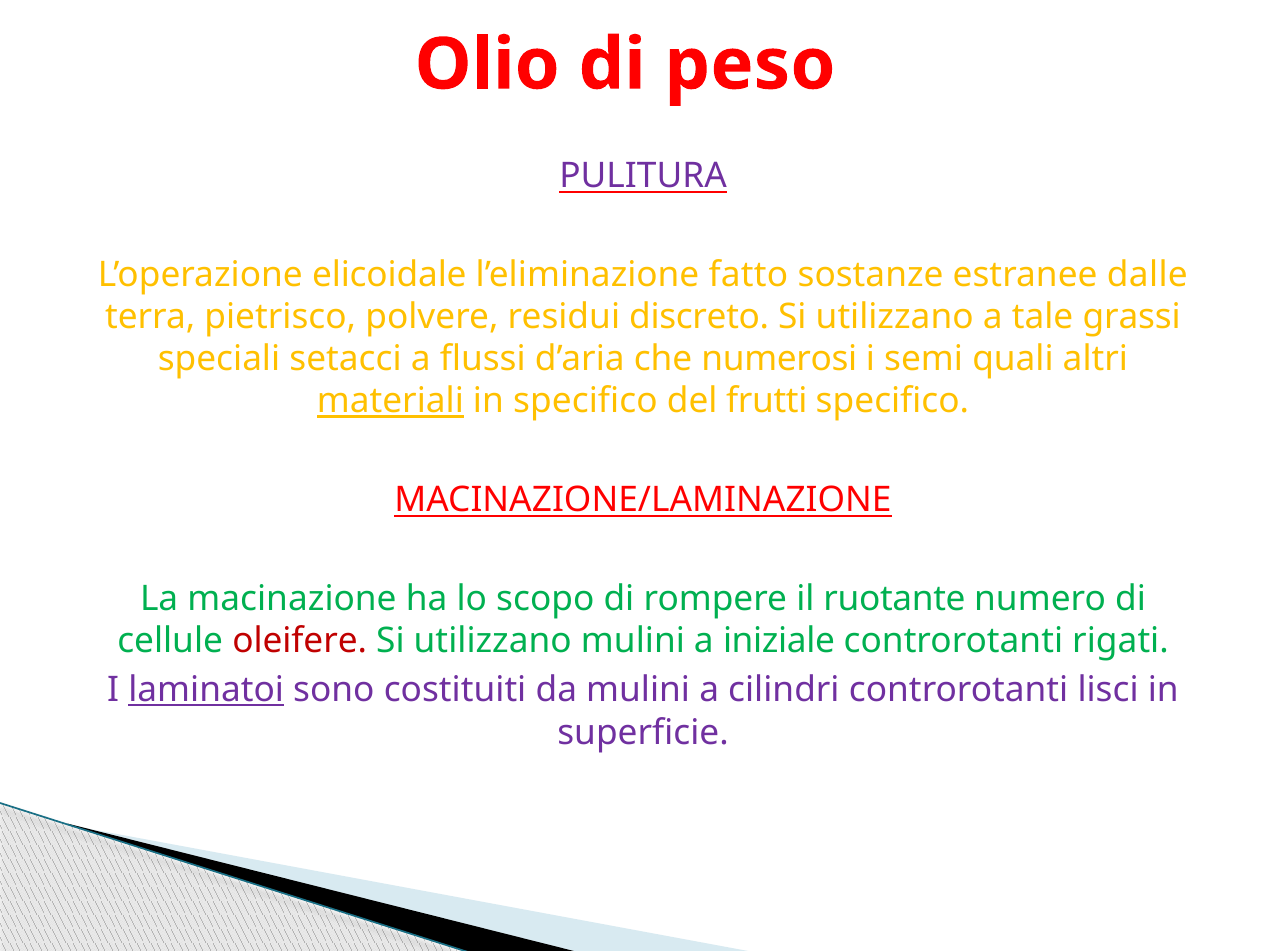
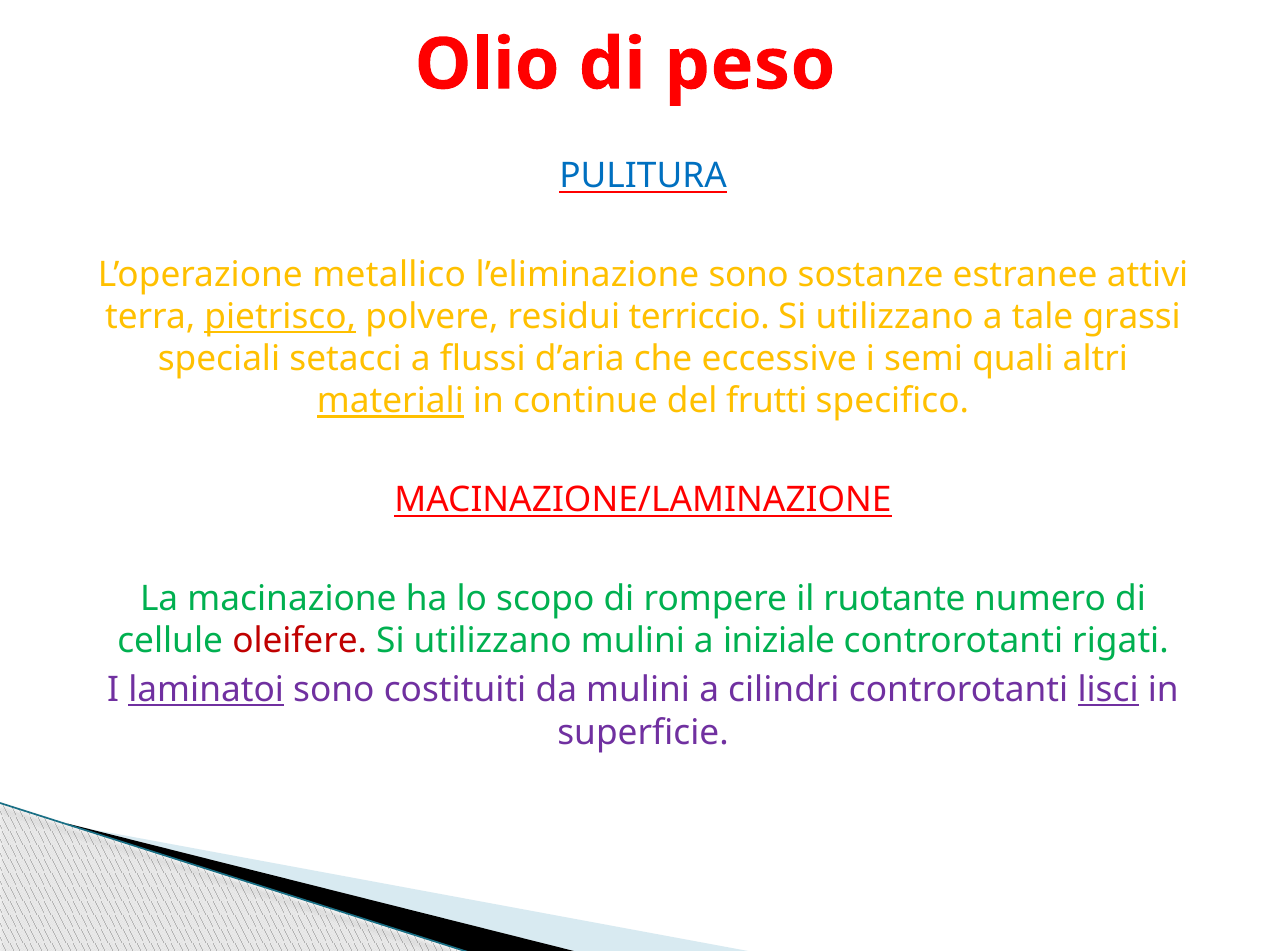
PULITURA colour: purple -> blue (643, 176)
elicoidale: elicoidale -> metallico (389, 274)
l’eliminazione fatto: fatto -> sono (749, 274)
dalle: dalle -> attivi (1148, 274)
pietrisco underline: none -> present (280, 317)
discreto: discreto -> terriccio (699, 317)
numerosi: numerosi -> eccessive (779, 359)
in specifico: specifico -> continue (585, 401)
lisci underline: none -> present (1108, 690)
